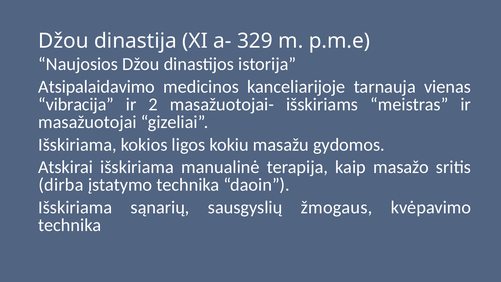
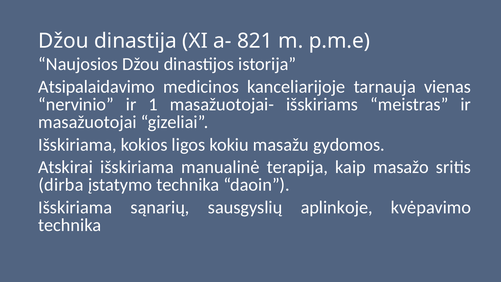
329: 329 -> 821 (255, 41)
vibracija: vibracija -> nervinio (76, 104)
2: 2 -> 1 (153, 104)
žmogaus: žmogaus -> aplinkoje (337, 207)
